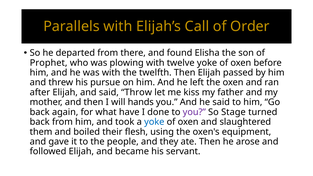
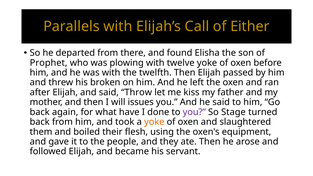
Order: Order -> Either (250, 26)
pursue: pursue -> broken (105, 83)
hands: hands -> issues (141, 102)
yoke colour: blue -> orange (154, 122)
